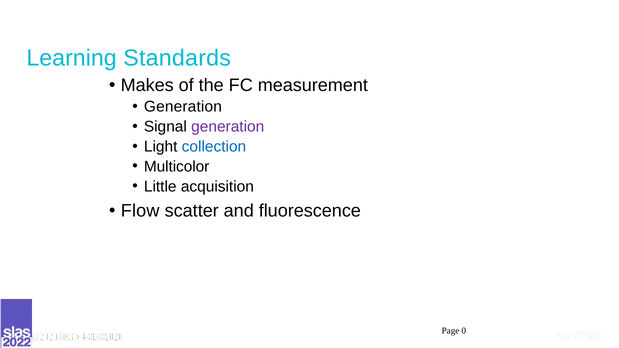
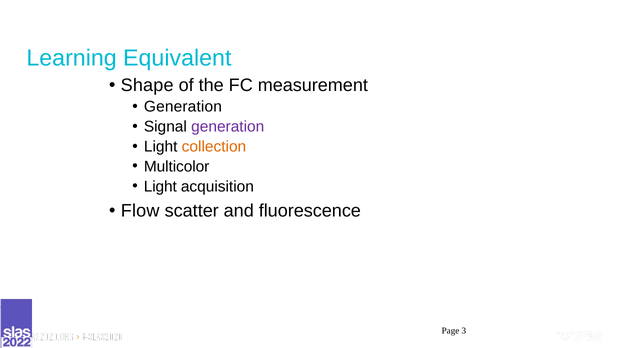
Standards: Standards -> Equivalent (177, 58)
Makes: Makes -> Shape (147, 85)
collection colour: blue -> orange (214, 147)
Little: Little -> Light (160, 187)
0: 0 -> 3 (464, 331)
